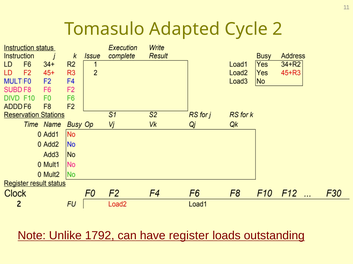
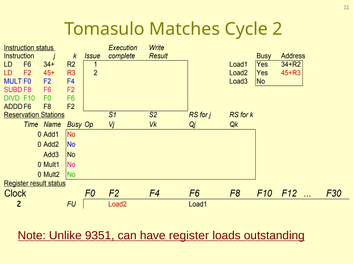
Adapted: Adapted -> Matches (185, 29)
1792: 1792 -> 9351 (100, 236)
